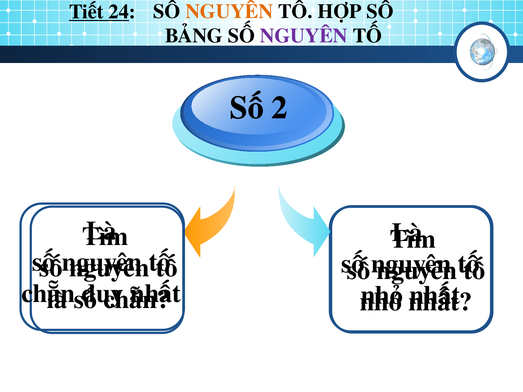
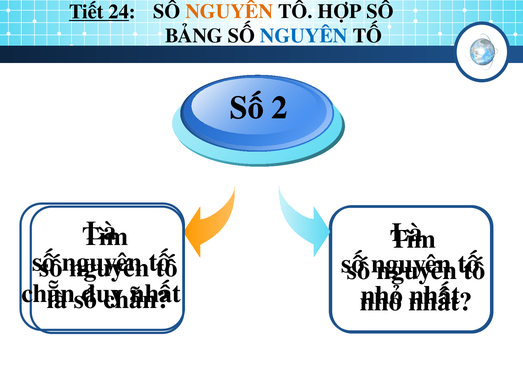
NGUYÊN colour: purple -> blue (304, 36)
